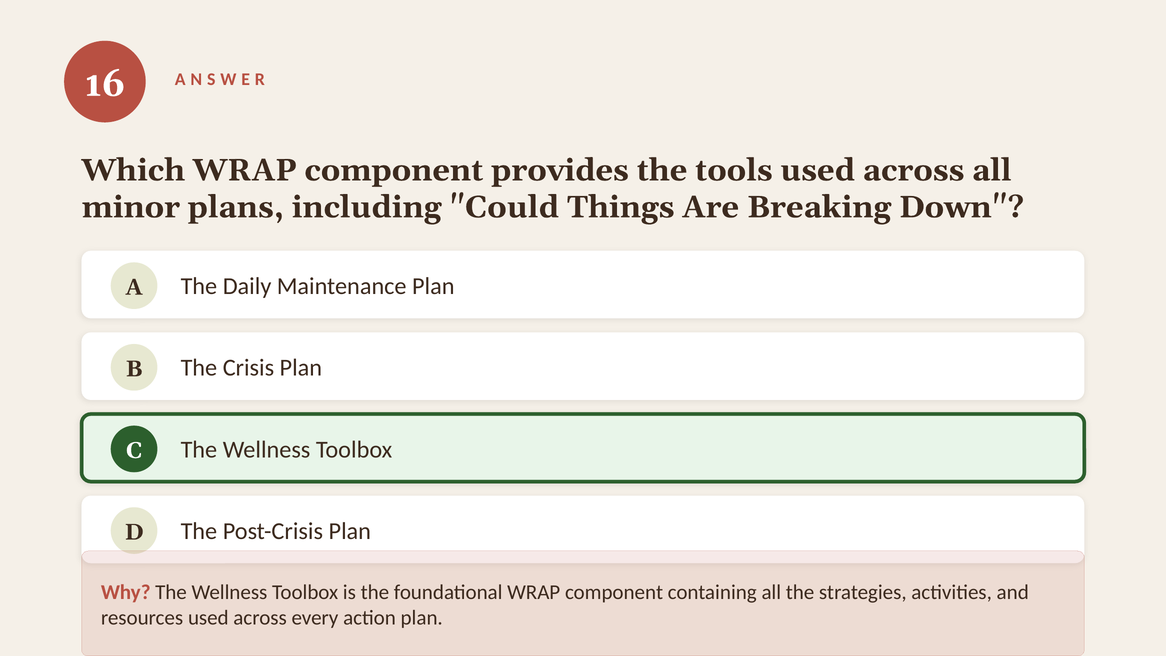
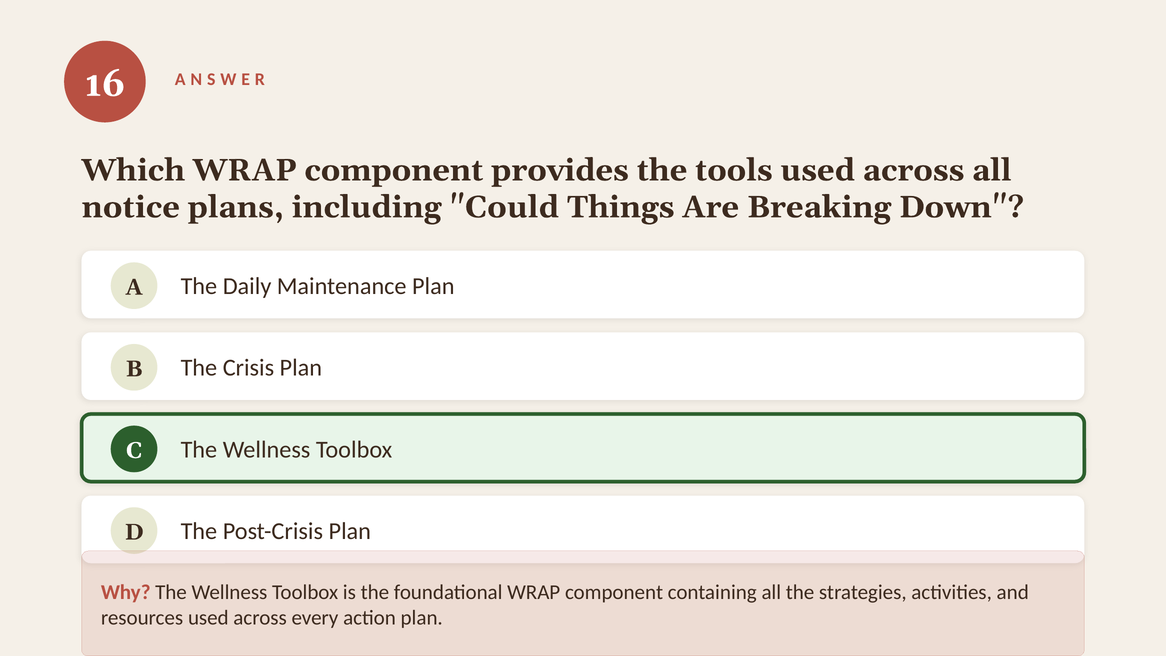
minor: minor -> notice (131, 207)
